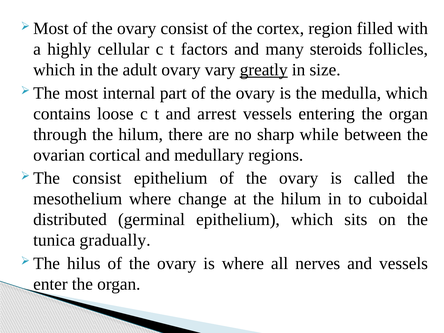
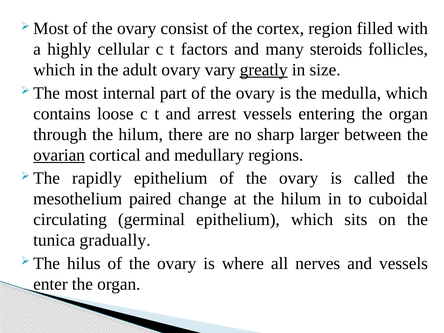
while: while -> larger (319, 134)
ovarian underline: none -> present (59, 155)
The consist: consist -> rapidly (97, 178)
mesothelium where: where -> paired (150, 199)
distributed: distributed -> circulating (70, 220)
